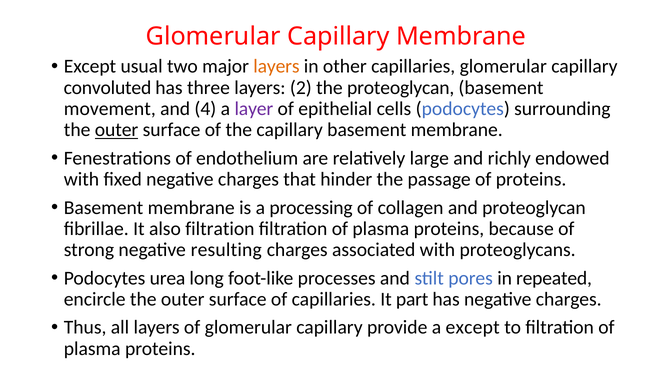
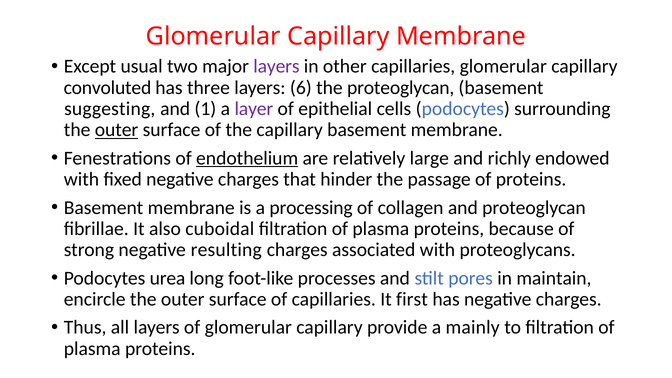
layers colour: orange -> purple (276, 66)
2: 2 -> 6 (301, 88)
movement: movement -> suggesting (110, 109)
4: 4 -> 1 (205, 109)
endothelium underline: none -> present (247, 158)
also filtration: filtration -> cuboidal (220, 229)
repeated: repeated -> maintain (554, 278)
part: part -> first (412, 299)
a except: except -> mainly (473, 327)
